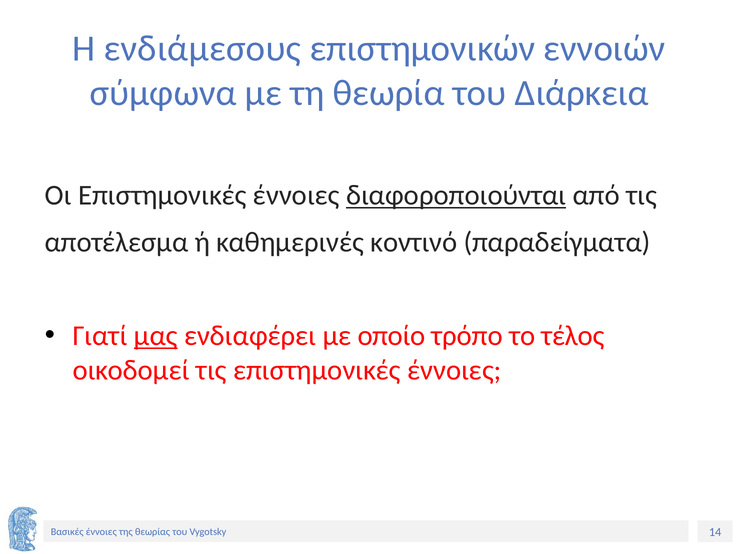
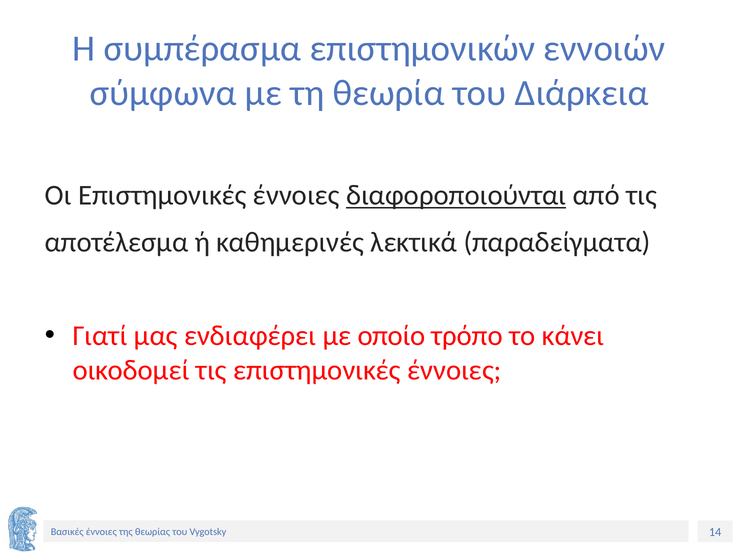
ενδιάμεσους: ενδιάμεσους -> συμπέρασμα (202, 49)
κοντινό: κοντινό -> λεκτικά (414, 242)
μας underline: present -> none (156, 336)
τέλος: τέλος -> κάνει (573, 336)
